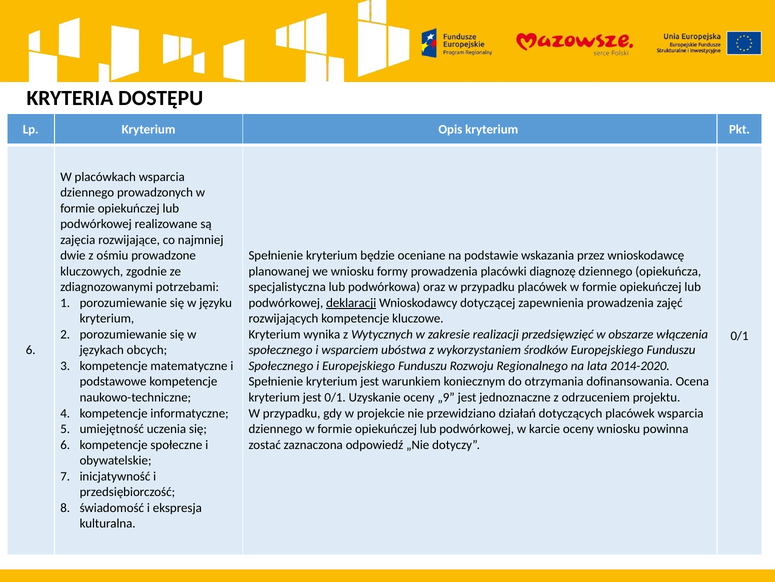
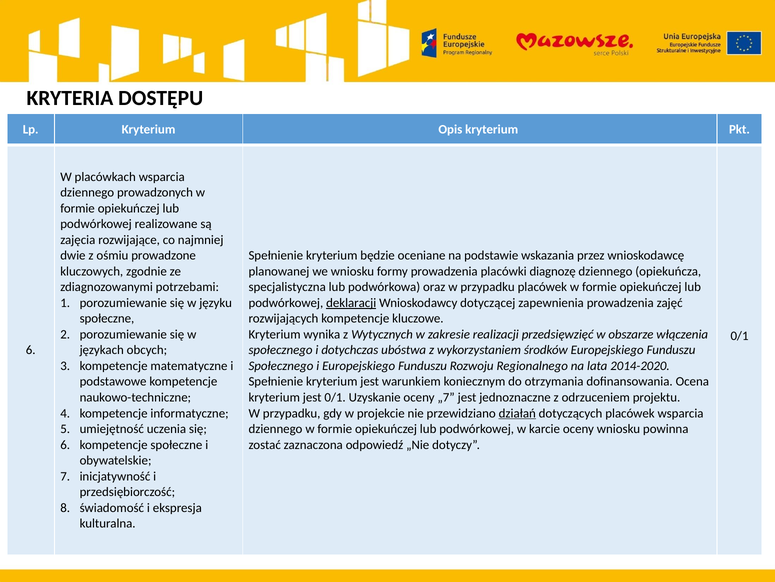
kryterium: kryterium -> społeczne (107, 318)
wsparciem: wsparciem -> dotychczas (350, 350)
„9: „9 -> „7 (446, 397)
działań underline: none -> present (517, 413)
